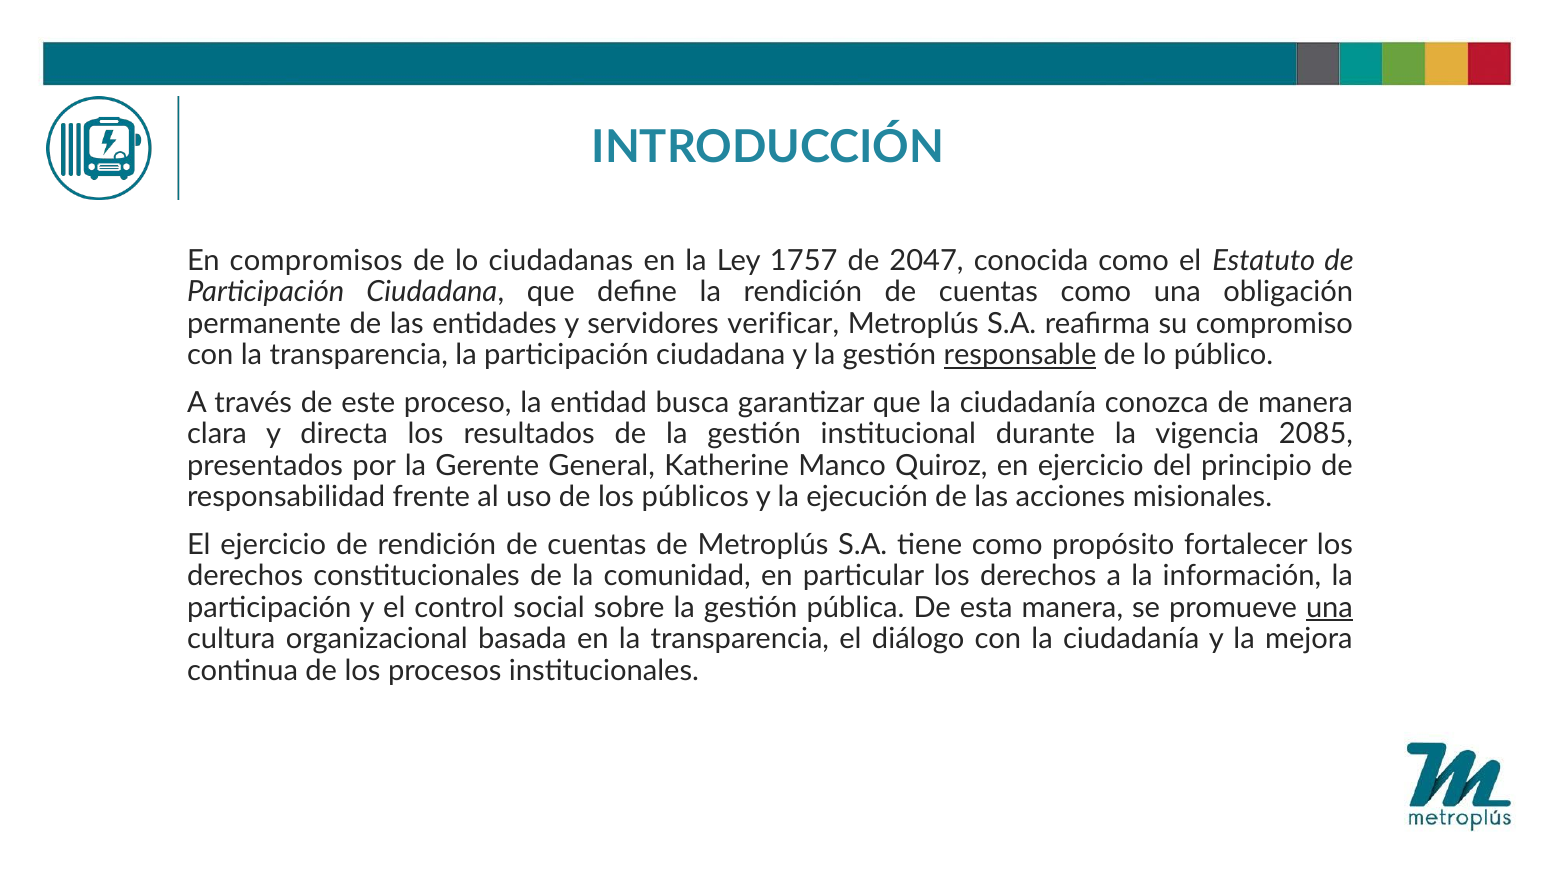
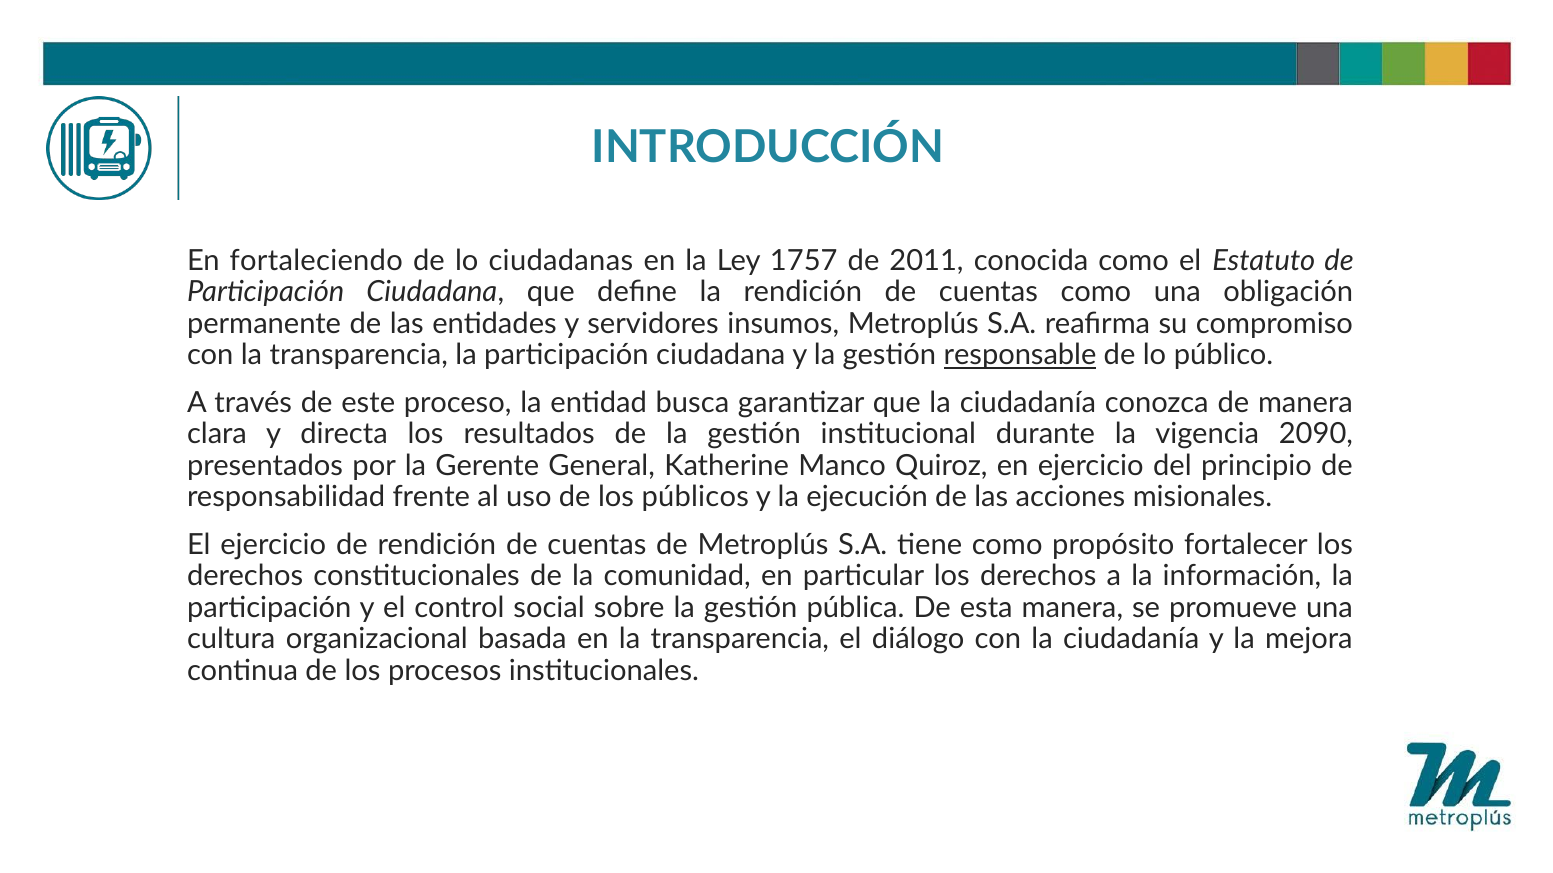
compromisos: compromisos -> fortaleciendo (316, 261)
2047: 2047 -> 2011 (926, 261)
verificar: verificar -> insumos (783, 324)
2085: 2085 -> 2090 (1316, 435)
una underline: present -> none (1329, 608)
